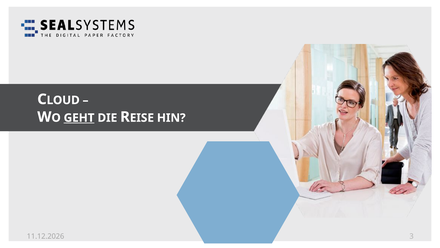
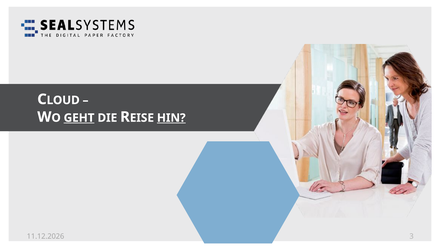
HIN underline: none -> present (171, 118)
